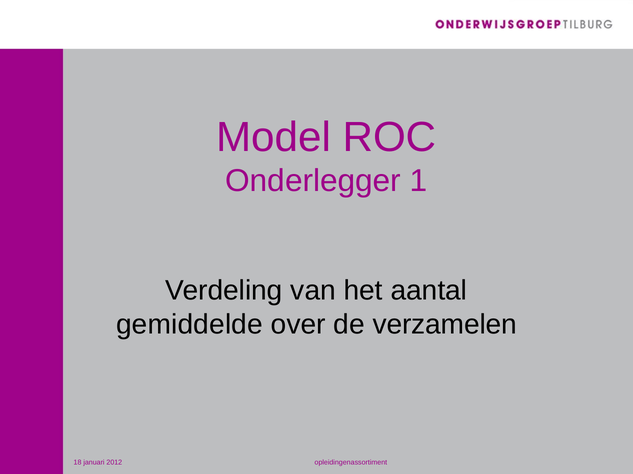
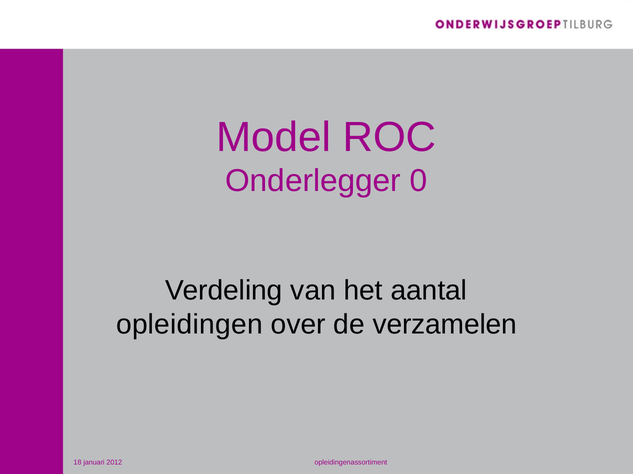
1: 1 -> 0 (419, 181)
gemiddelde: gemiddelde -> opleidingen (189, 325)
